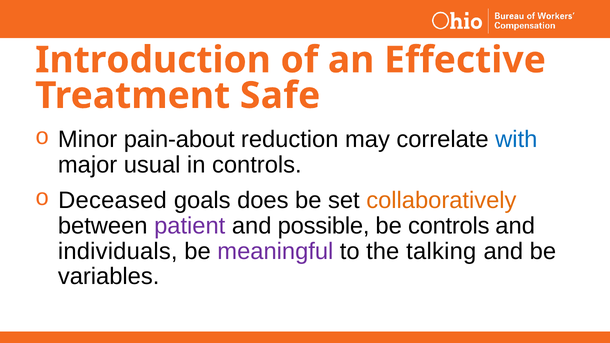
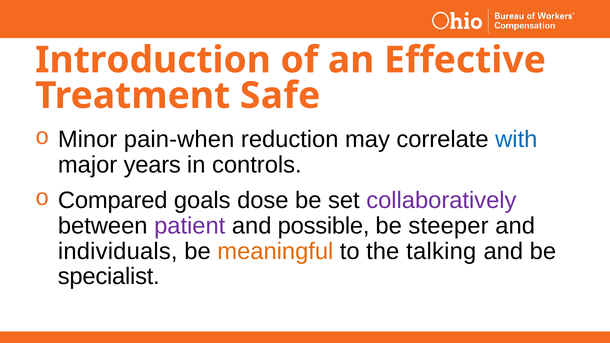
pain-about: pain-about -> pain-when (179, 139)
usual: usual -> years (152, 165)
Deceased: Deceased -> Compared (113, 200)
does: does -> dose (263, 200)
collaboratively colour: orange -> purple (441, 200)
be controls: controls -> steeper (449, 226)
meaningful colour: purple -> orange (275, 251)
variables: variables -> specialist (109, 277)
